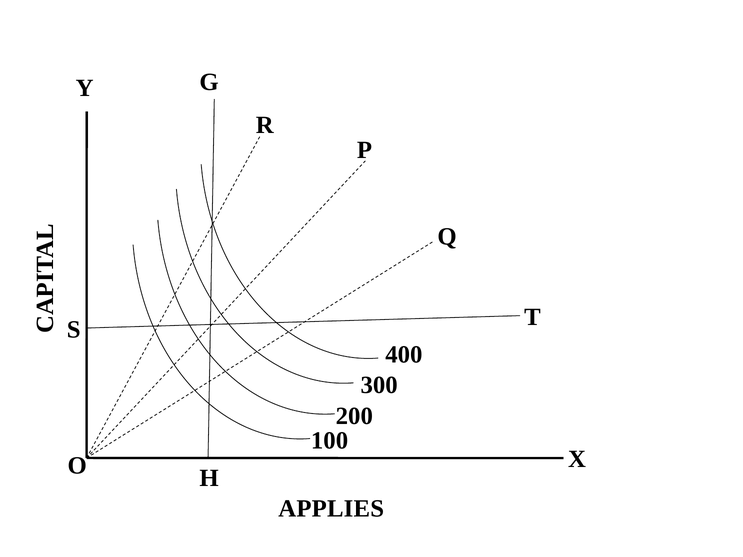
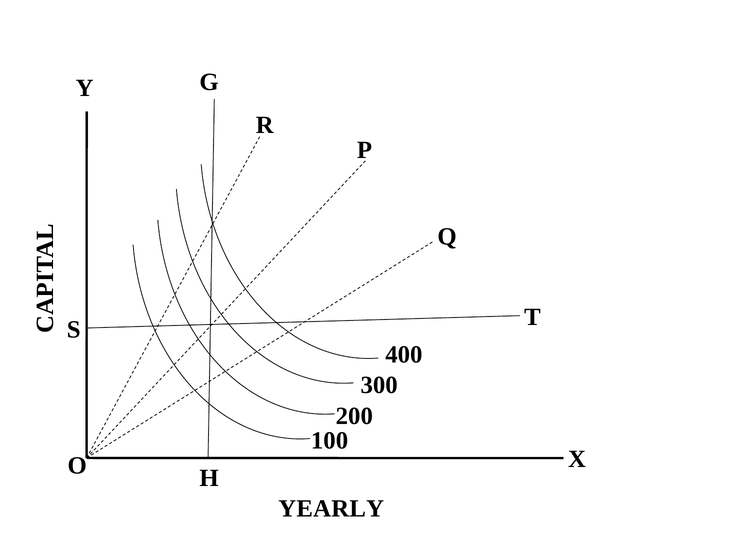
APPLIES: APPLIES -> YEARLY (331, 509)
